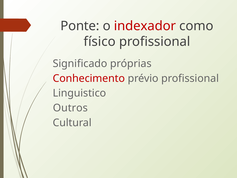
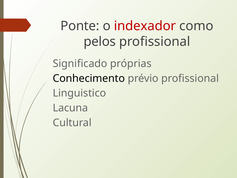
físico: físico -> pelos (100, 42)
Conhecimento colour: red -> black (89, 78)
Outros: Outros -> Lacuna (70, 108)
